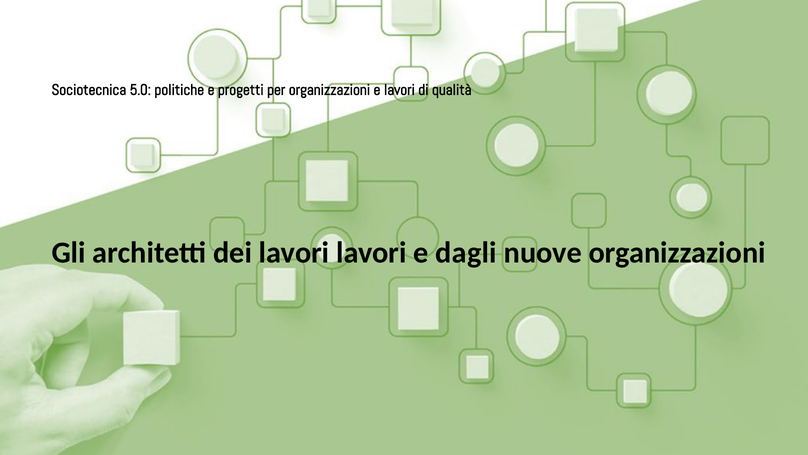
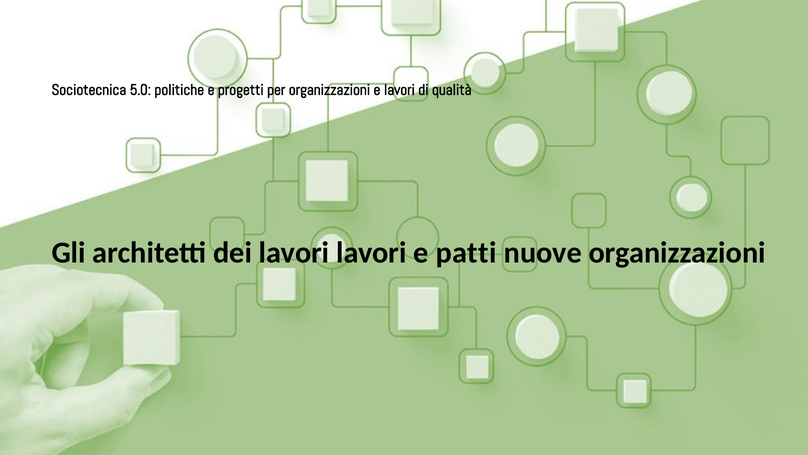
dagli: dagli -> patti (466, 252)
